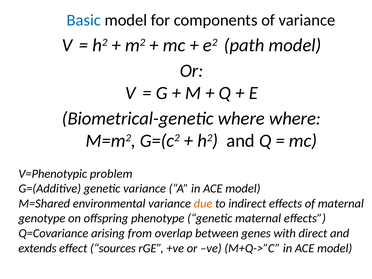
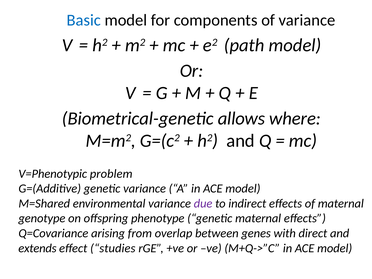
Biometrical-genetic where: where -> allows (241, 118)
due colour: orange -> purple (203, 204)
sources: sources -> studies (113, 248)
